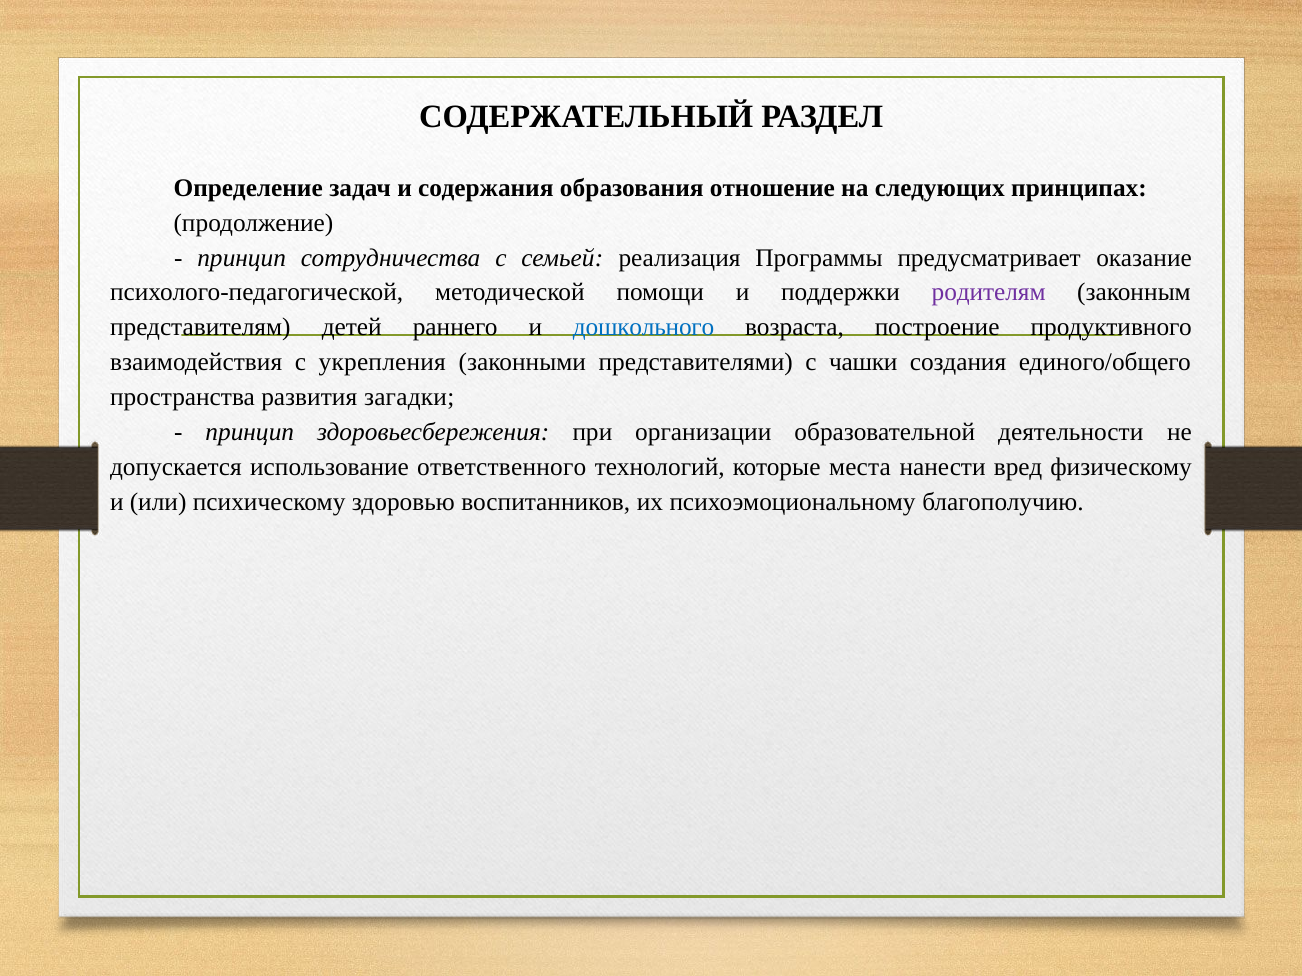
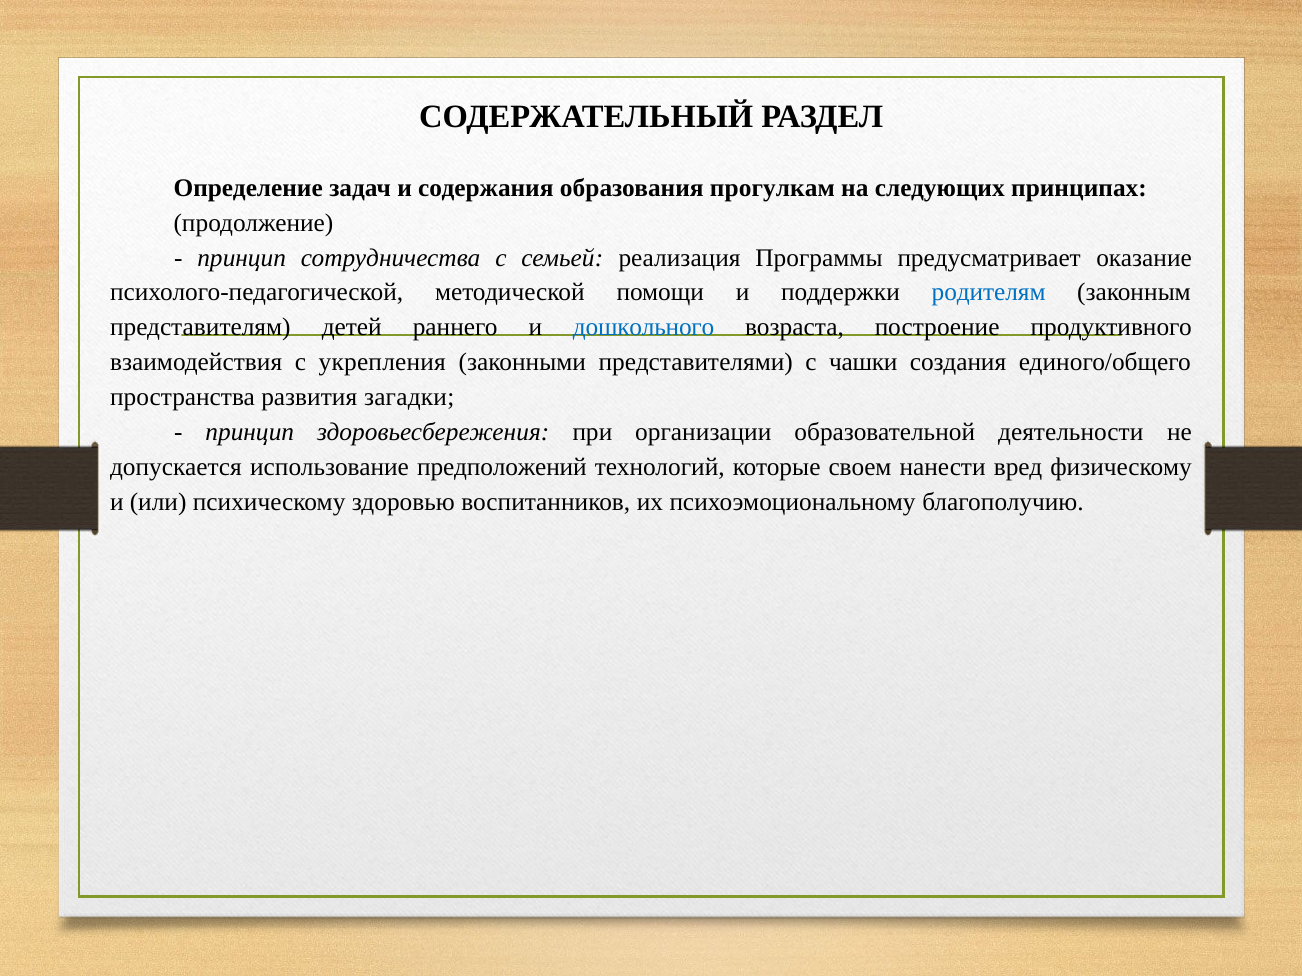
отношение: отношение -> прогулкам (772, 188)
родителям colour: purple -> blue (989, 293)
ответственного: ответственного -> предположений (502, 467)
места: места -> своем (860, 467)
